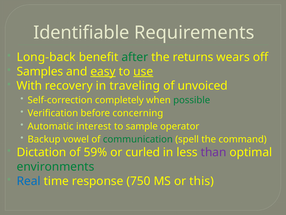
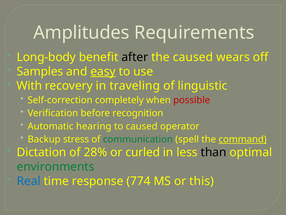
Identifiable: Identifiable -> Amplitudes (81, 33)
Long-back: Long-back -> Long-body (46, 57)
after colour: green -> black (135, 57)
the returns: returns -> caused (193, 57)
use underline: present -> none (143, 71)
unvoiced: unvoiced -> linguistic (203, 86)
possible colour: green -> red (192, 100)
concerning: concerning -> recognition (138, 113)
interest: interest -> hearing (94, 126)
to sample: sample -> caused (142, 126)
vowel: vowel -> stress (76, 139)
command underline: none -> present (243, 139)
59%: 59% -> 28% (95, 152)
than colour: purple -> black (214, 152)
750: 750 -> 774 (139, 181)
